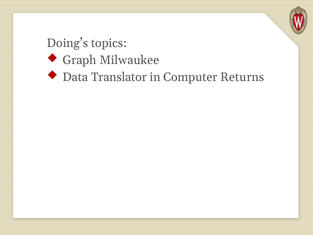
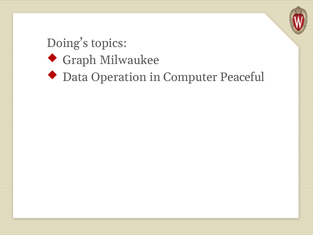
Translator: Translator -> Operation (119, 77)
Returns: Returns -> Peaceful (242, 77)
